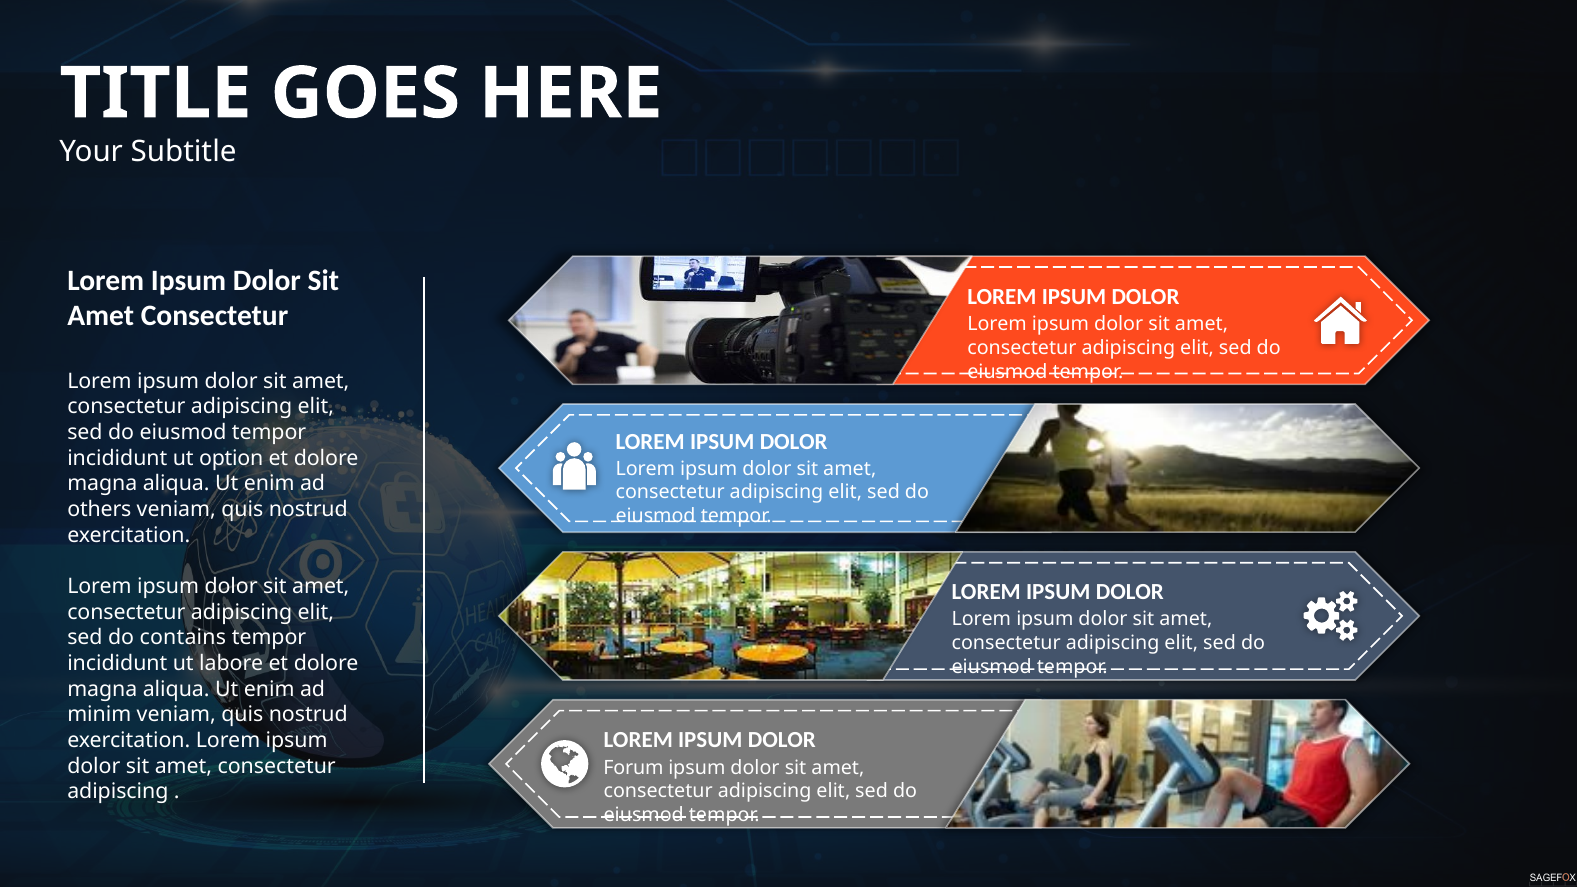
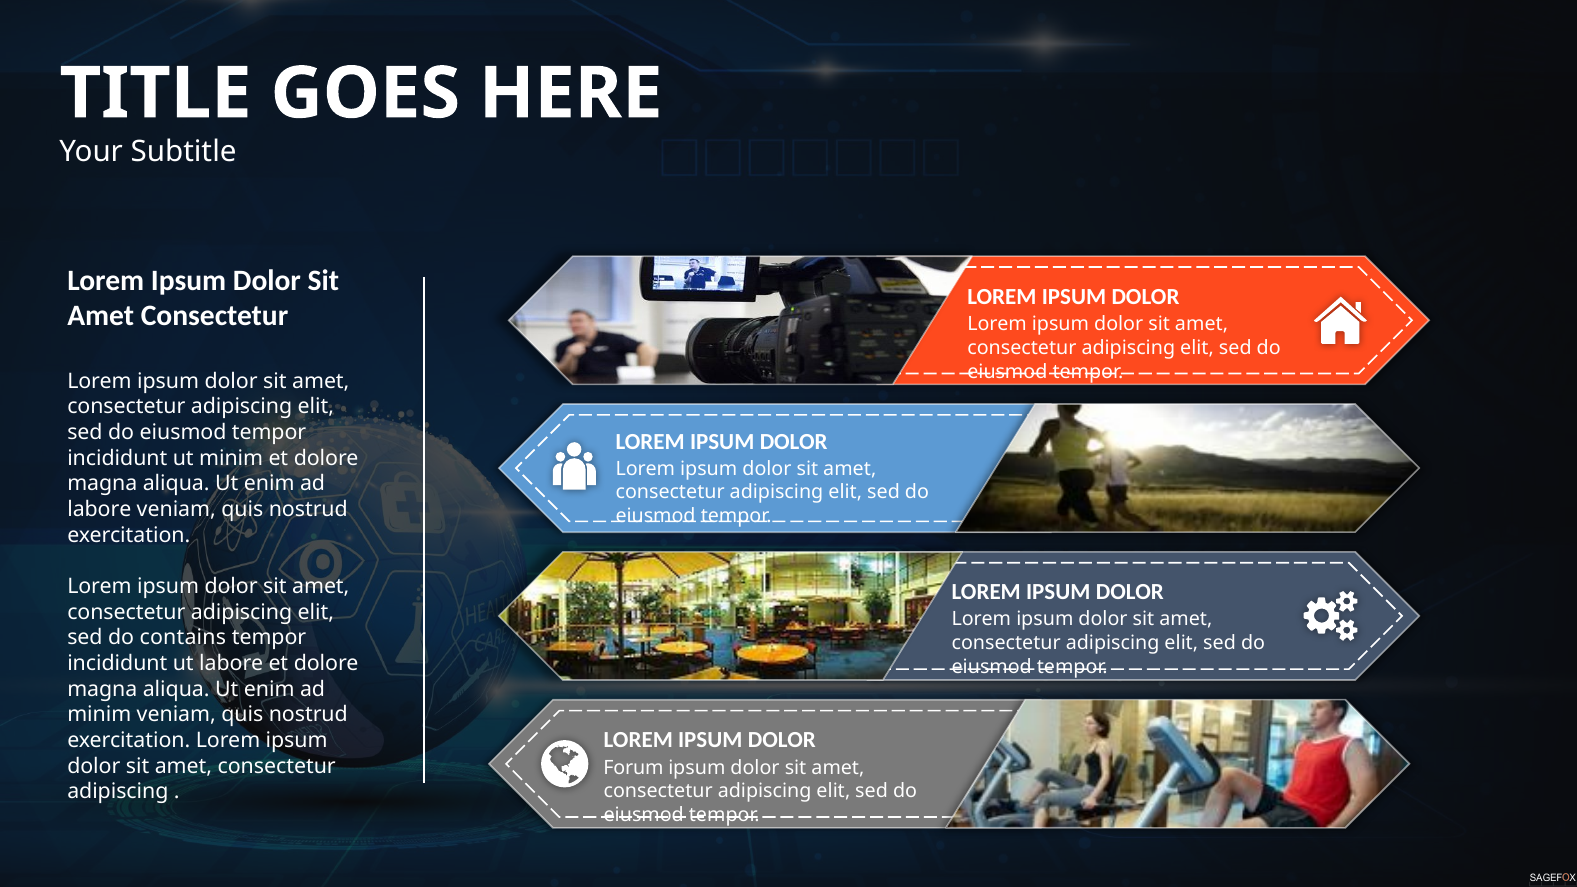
ut option: option -> minim (231, 458)
others: others -> labore (99, 510)
